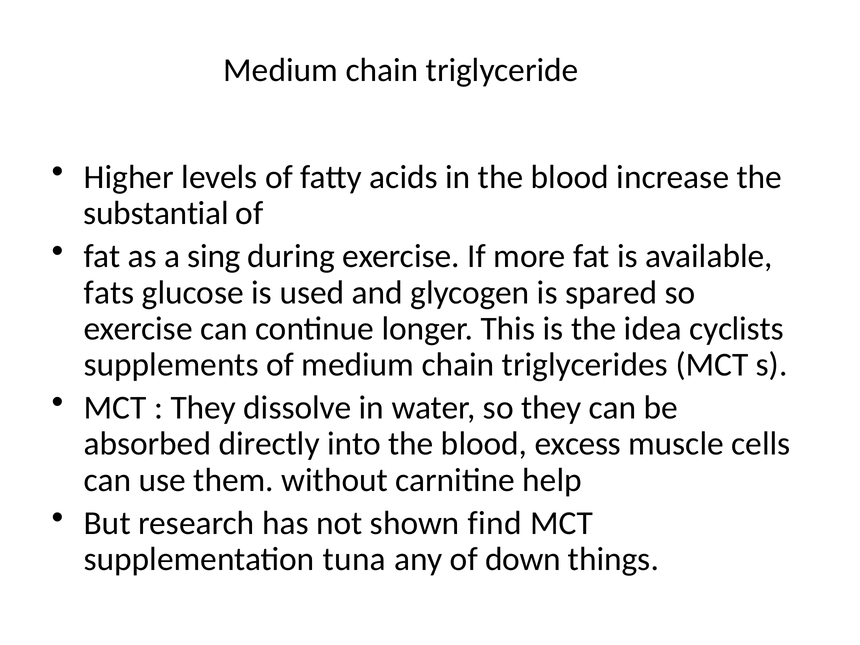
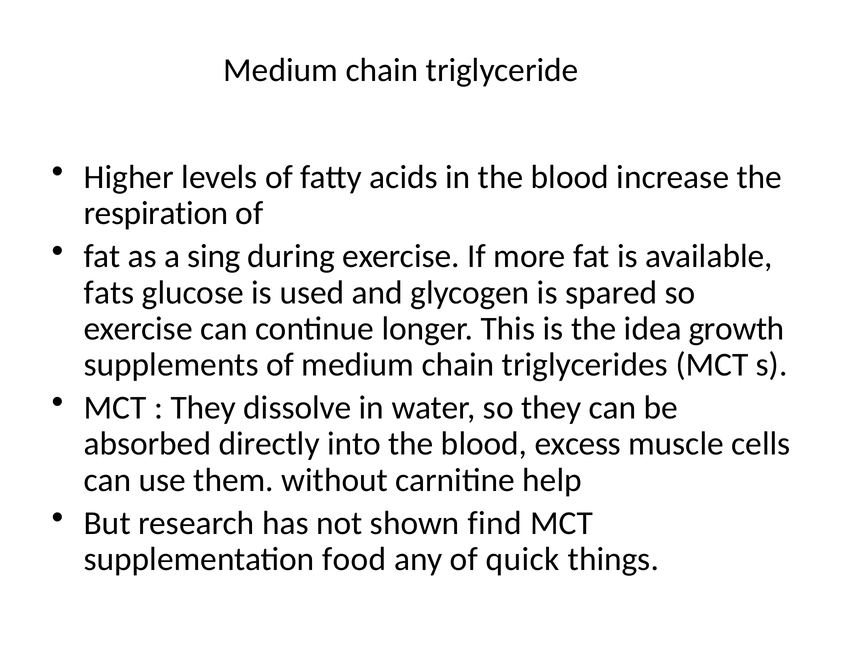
substantial: substantial -> respiration (156, 213)
cyclists: cyclists -> growth (737, 329)
tuna: tuna -> food (354, 559)
down: down -> quick (523, 559)
